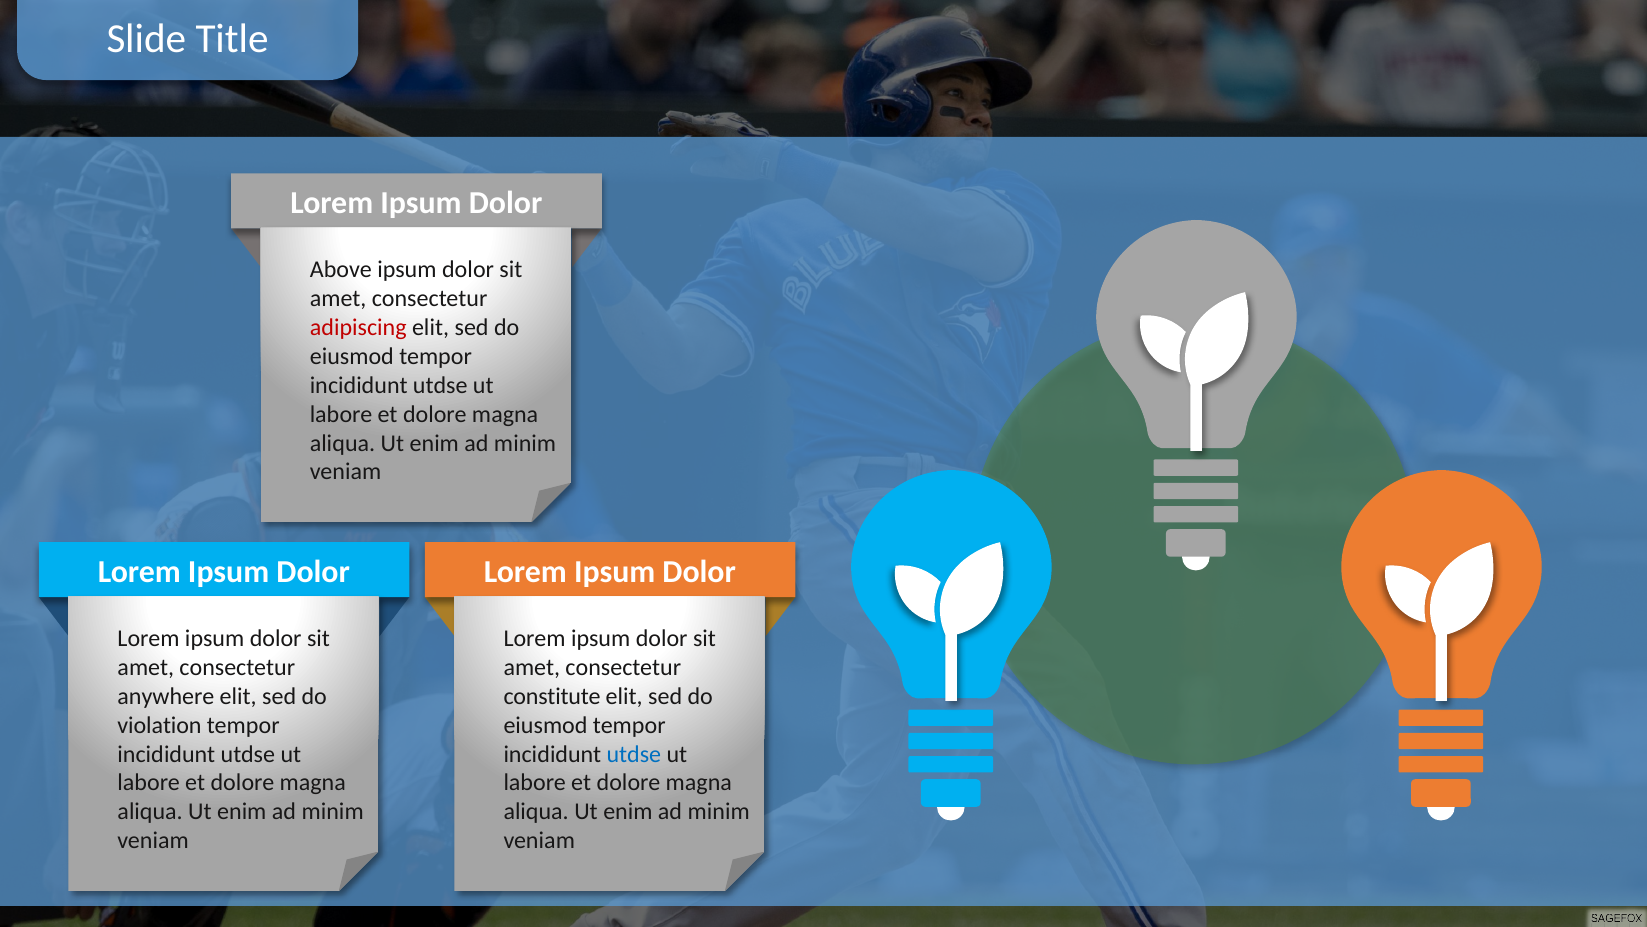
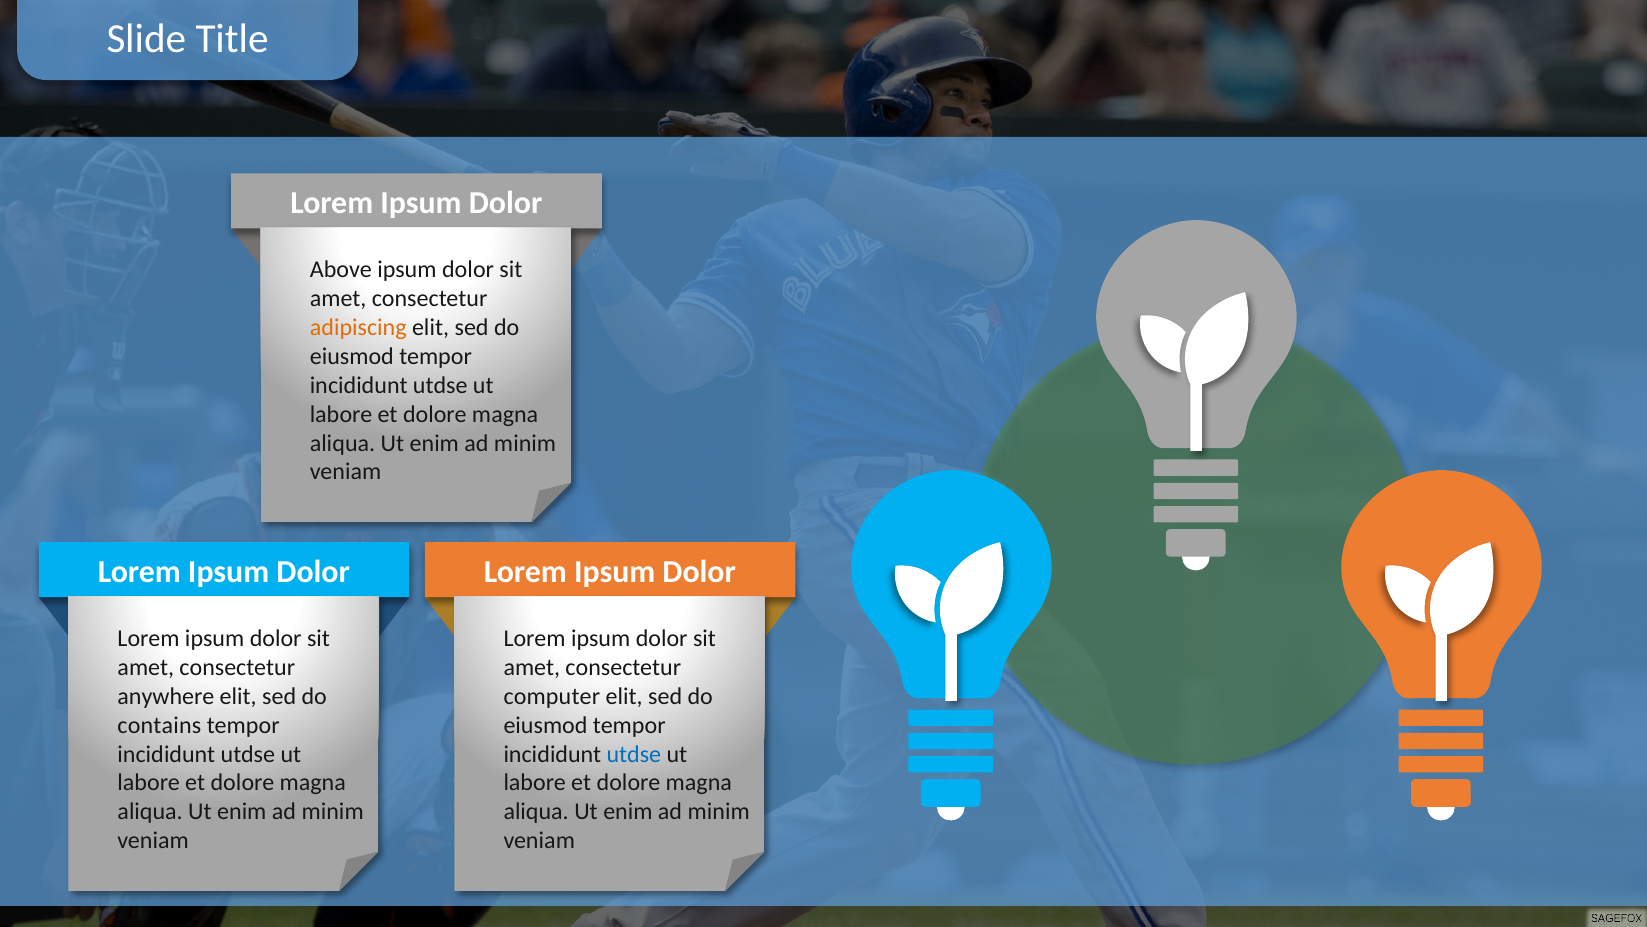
adipiscing colour: red -> orange (358, 327)
constitute: constitute -> computer (552, 696)
violation: violation -> contains (159, 725)
